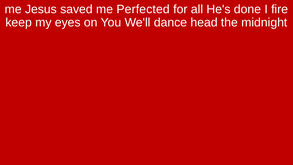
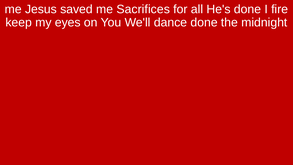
Perfected: Perfected -> Sacrifices (143, 9)
dance head: head -> done (204, 22)
